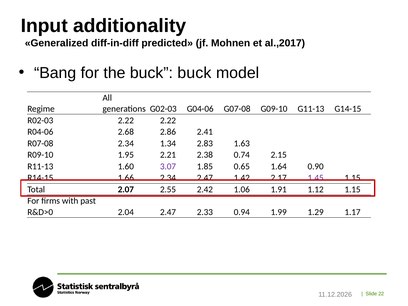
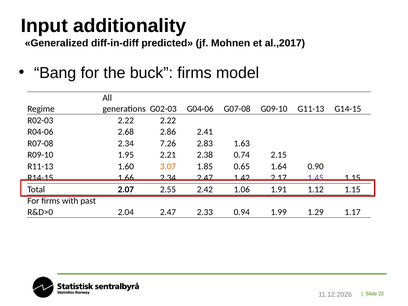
buck buck: buck -> firms (194, 73)
1.34: 1.34 -> 7.26 (168, 143)
3.07 colour: purple -> orange (168, 166)
